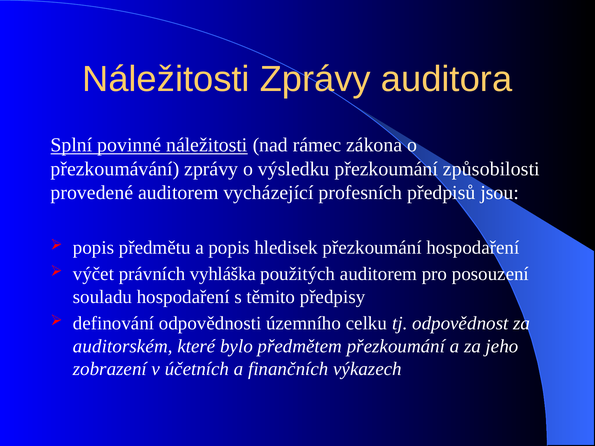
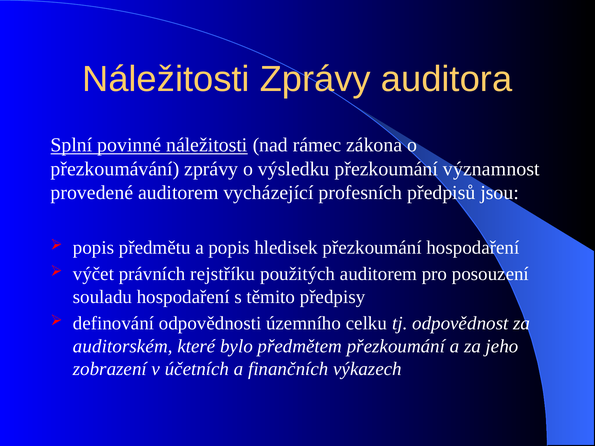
způsobilosti: způsobilosti -> významnost (491, 169)
vyhláška: vyhláška -> rejstříku (223, 274)
